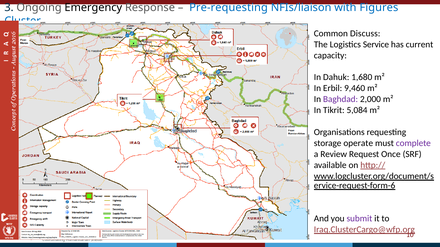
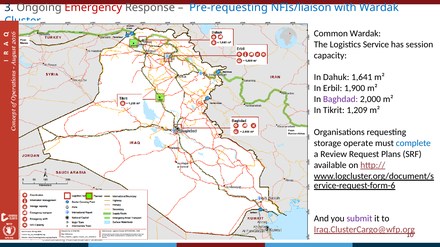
Emergency colour: black -> red (93, 8)
with Figures: Figures -> Wardak (379, 8)
Common Discuss: Discuss -> Wardak (365, 33)
current: current -> session (420, 44)
1,680: 1,680 -> 1,641 (362, 77)
9,460: 9,460 -> 1,900 (355, 88)
5,084: 5,084 -> 1,209 (357, 110)
complete colour: purple -> blue (413, 143)
Once: Once -> Plans (391, 154)
